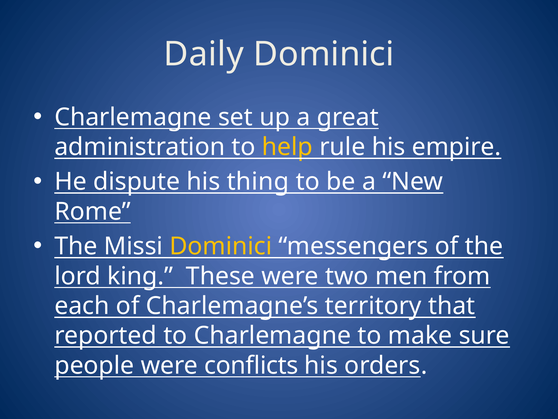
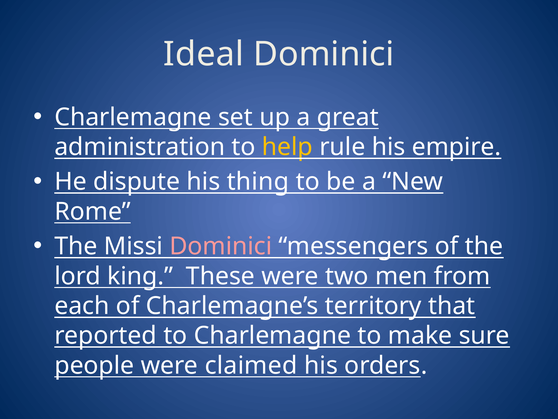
Daily: Daily -> Ideal (204, 54)
Dominici colour: yellow -> pink (221, 246)
conflicts: conflicts -> claimed (251, 365)
